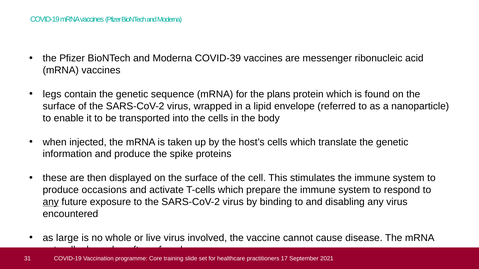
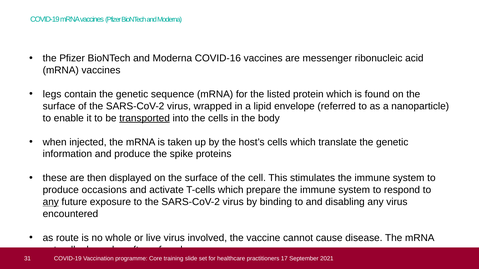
COVID-39: COVID-39 -> COVID-16 (218, 58)
plans: plans -> listed (279, 94)
transported underline: none -> present (145, 118)
large: large -> route (67, 238)
